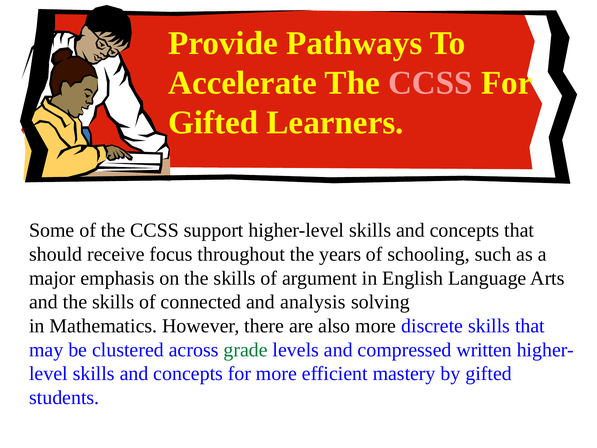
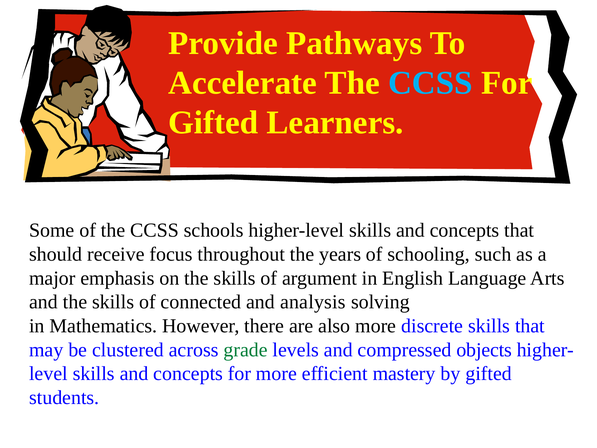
CCSS colour: pink -> light blue (430, 83)
support: support -> schools (214, 230)
written: written -> objects (484, 350)
